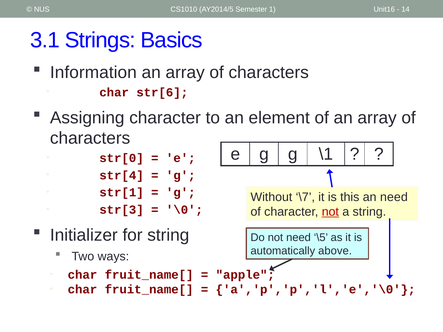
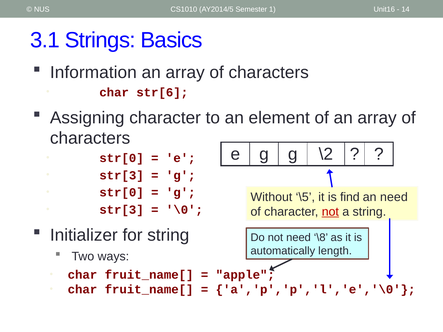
\1: \1 -> \2 (326, 154)
str[4: str[4 -> str[3 (122, 175)
str[1: str[1 -> str[0 (122, 193)
\7: \7 -> \5 (305, 197)
this: this -> find (350, 197)
\5: \5 -> \8 (321, 238)
above: above -> length (335, 251)
